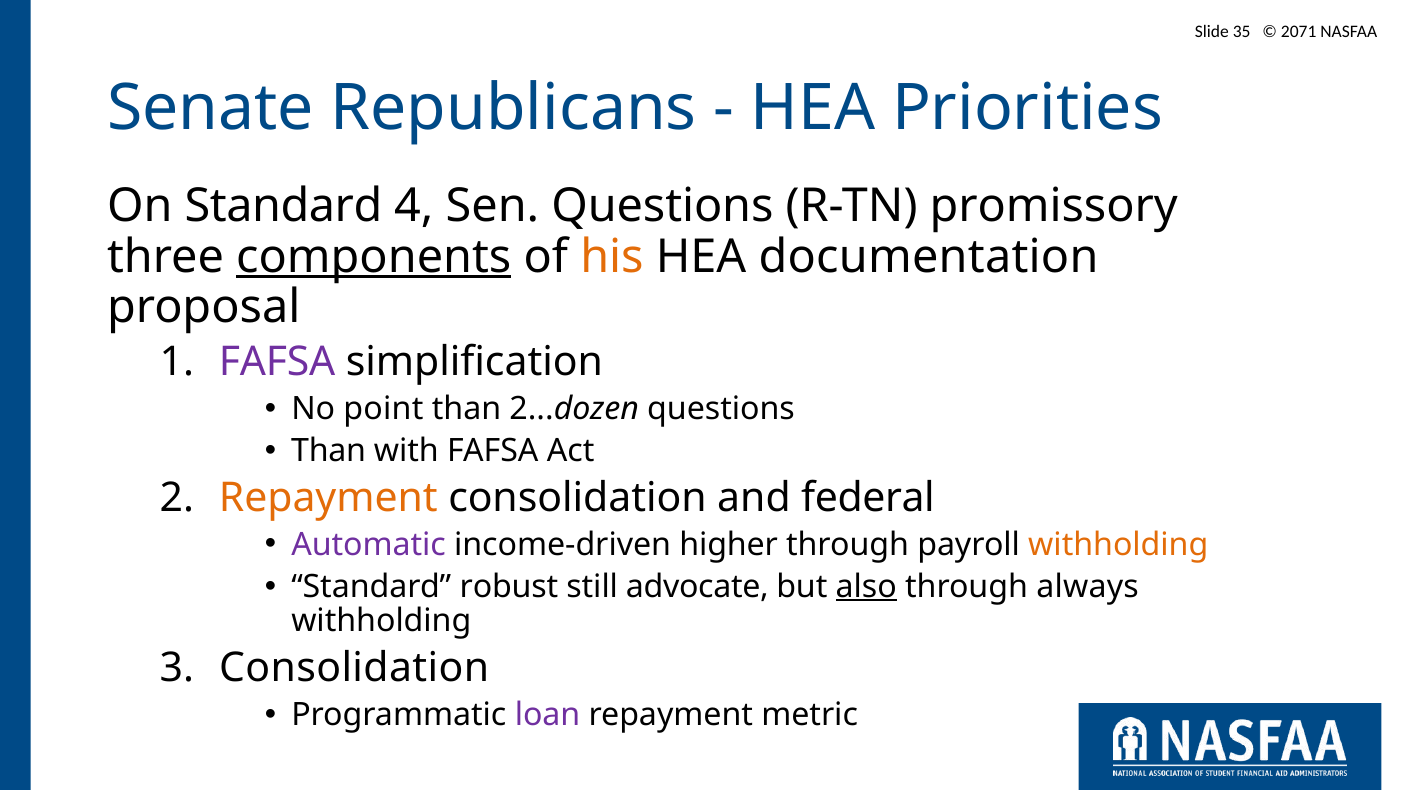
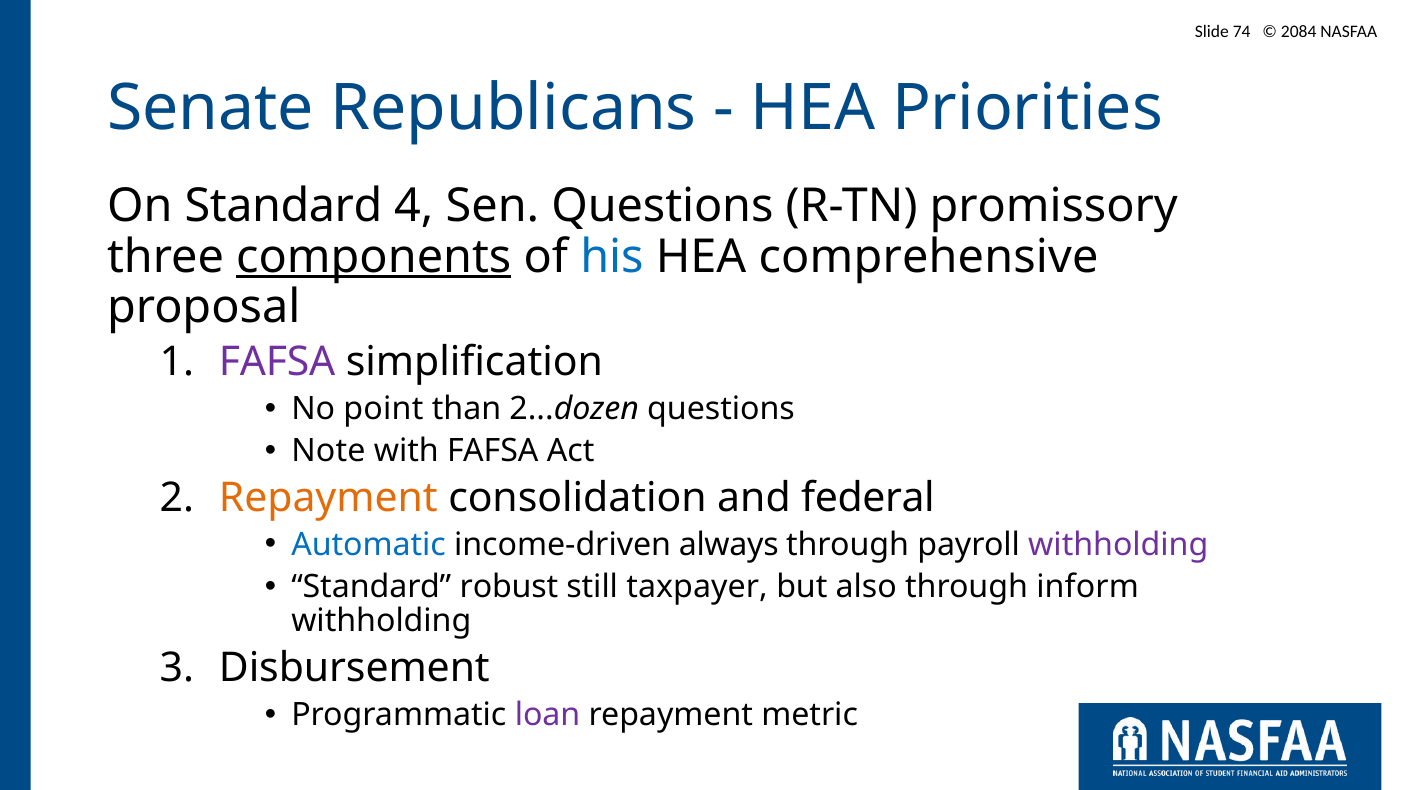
35: 35 -> 74 (1242, 32)
2071: 2071 -> 2084 (1299, 32)
his colour: orange -> blue (612, 257)
documentation: documentation -> comprehensive (929, 257)
Than: Than -> Note (328, 451)
Automatic colour: purple -> blue (369, 544)
higher: higher -> always (729, 544)
withholding colour: orange -> purple (1118, 544)
advocate: advocate -> taxpayer (697, 586)
also underline: present -> none (866, 586)
always: always -> inform (1088, 586)
Consolidation: Consolidation -> Disbursement (354, 668)
